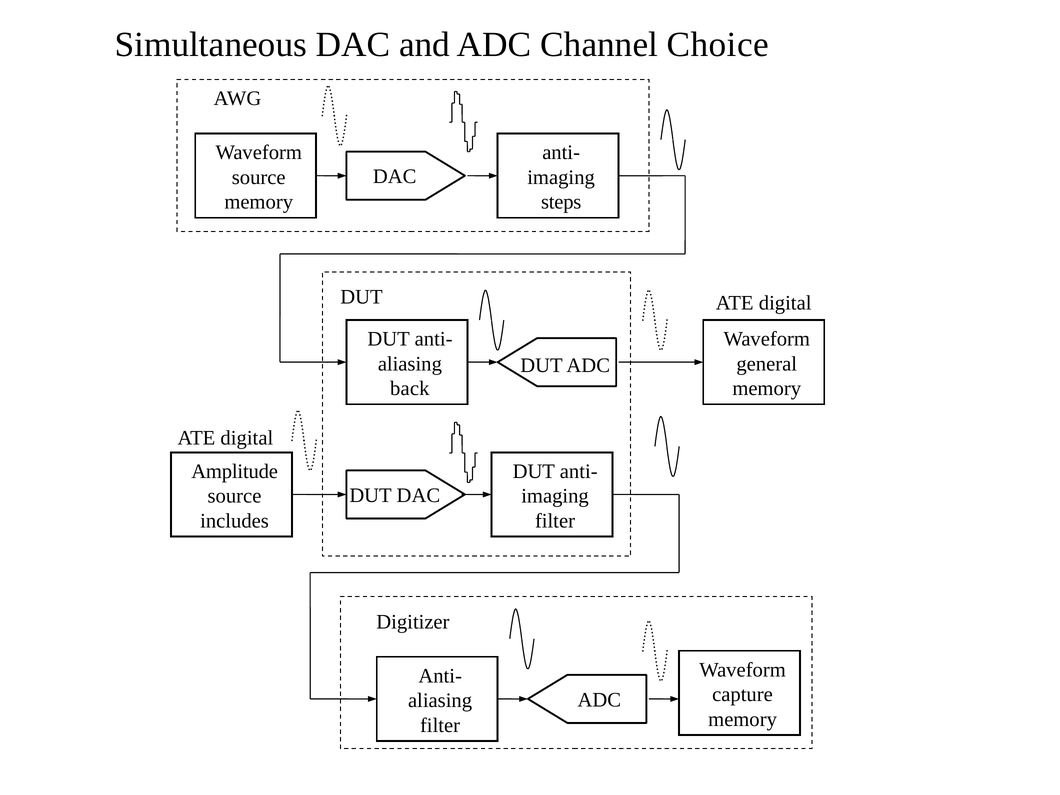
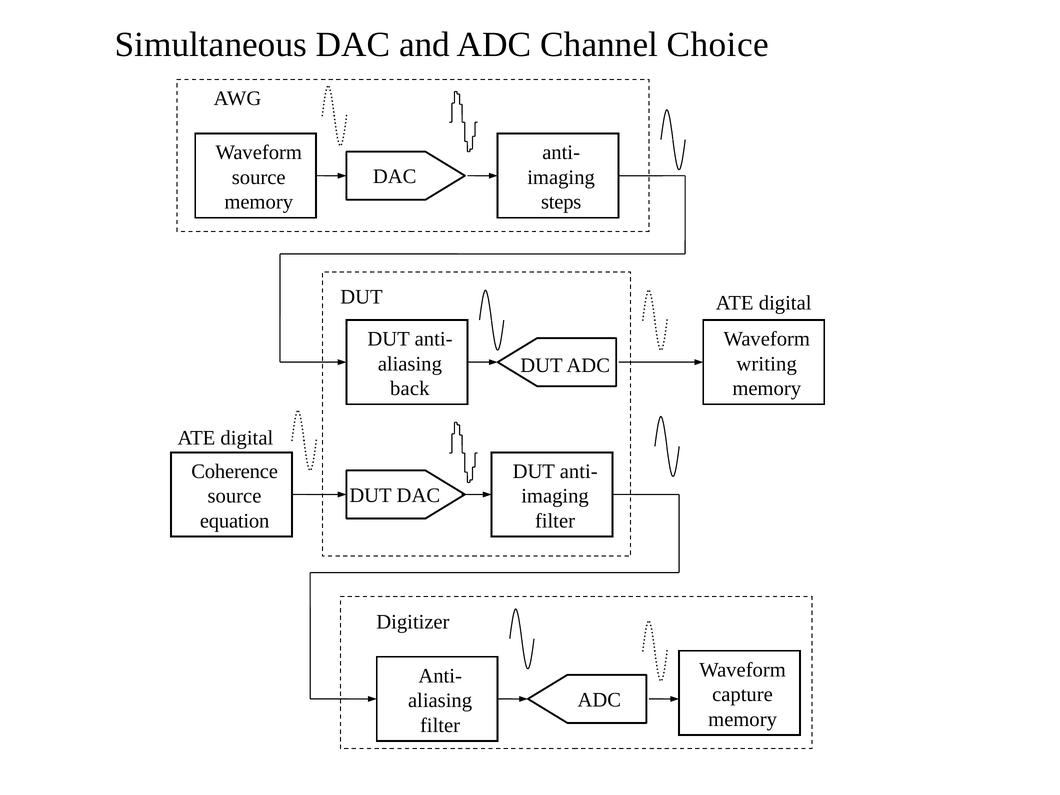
general: general -> writing (767, 364)
Amplitude: Amplitude -> Coherence (235, 471)
includes: includes -> equation (235, 521)
